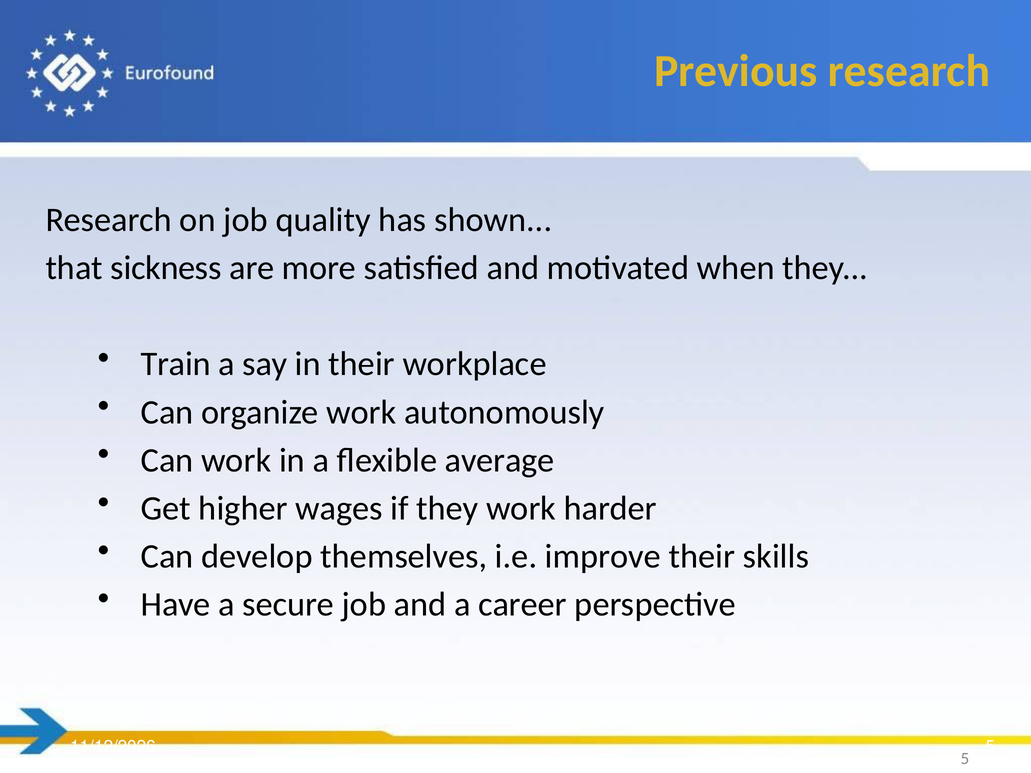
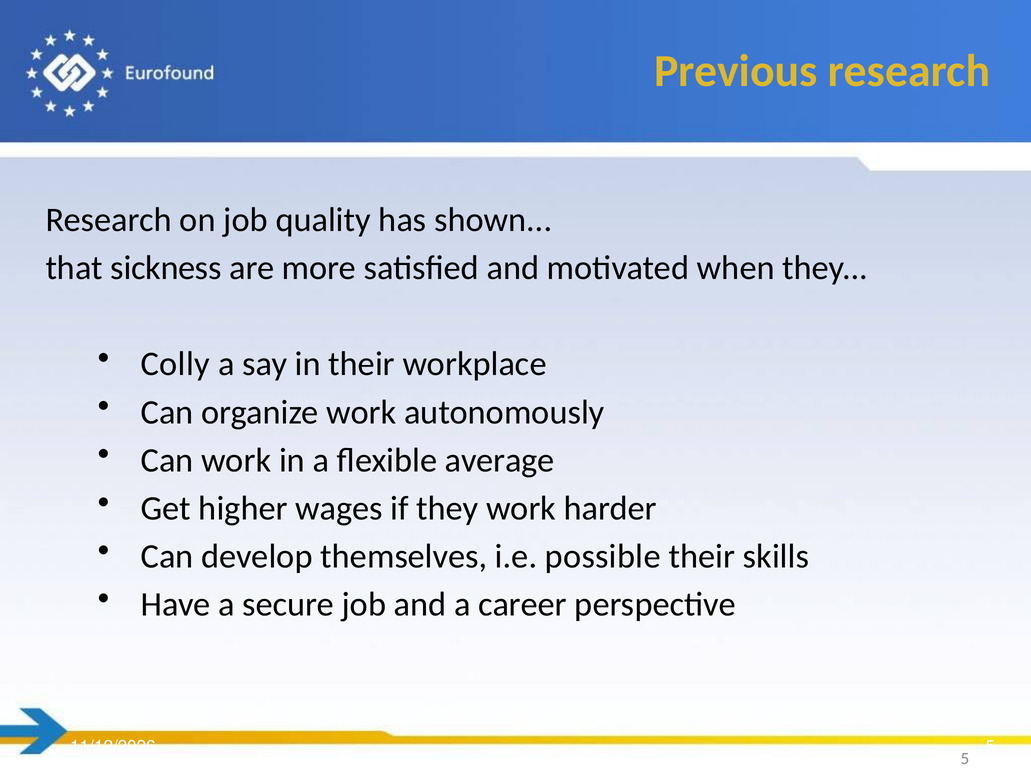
Train: Train -> Colly (175, 364)
improve: improve -> possible (603, 557)
